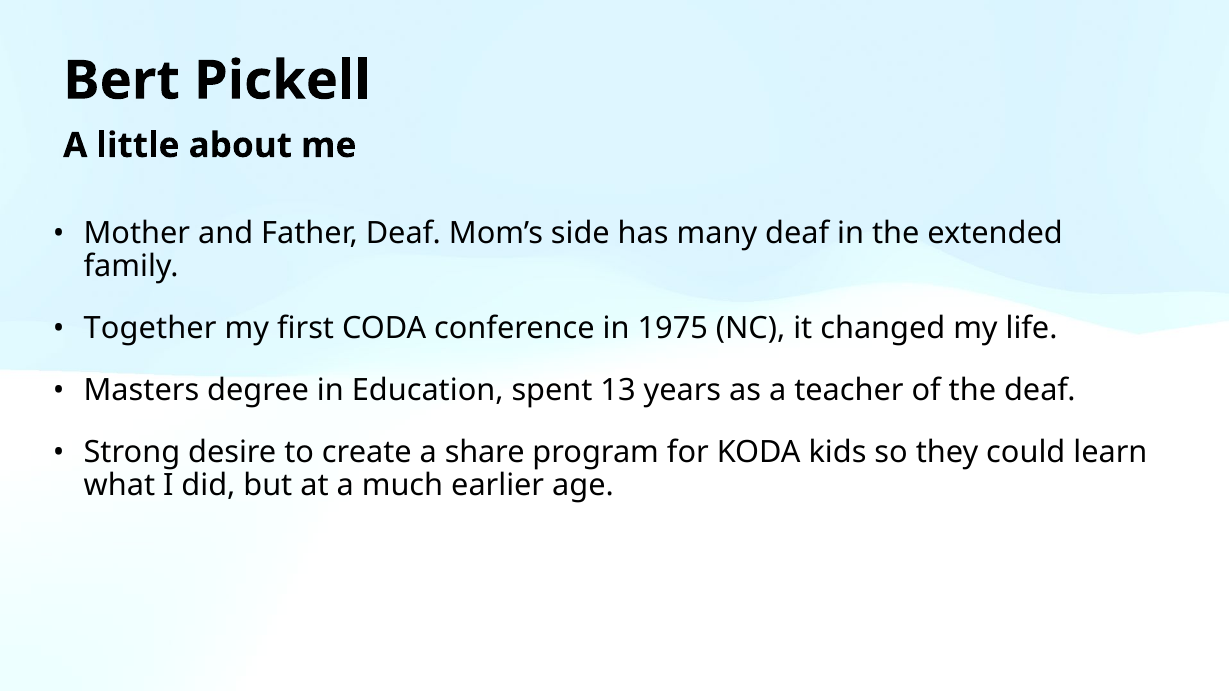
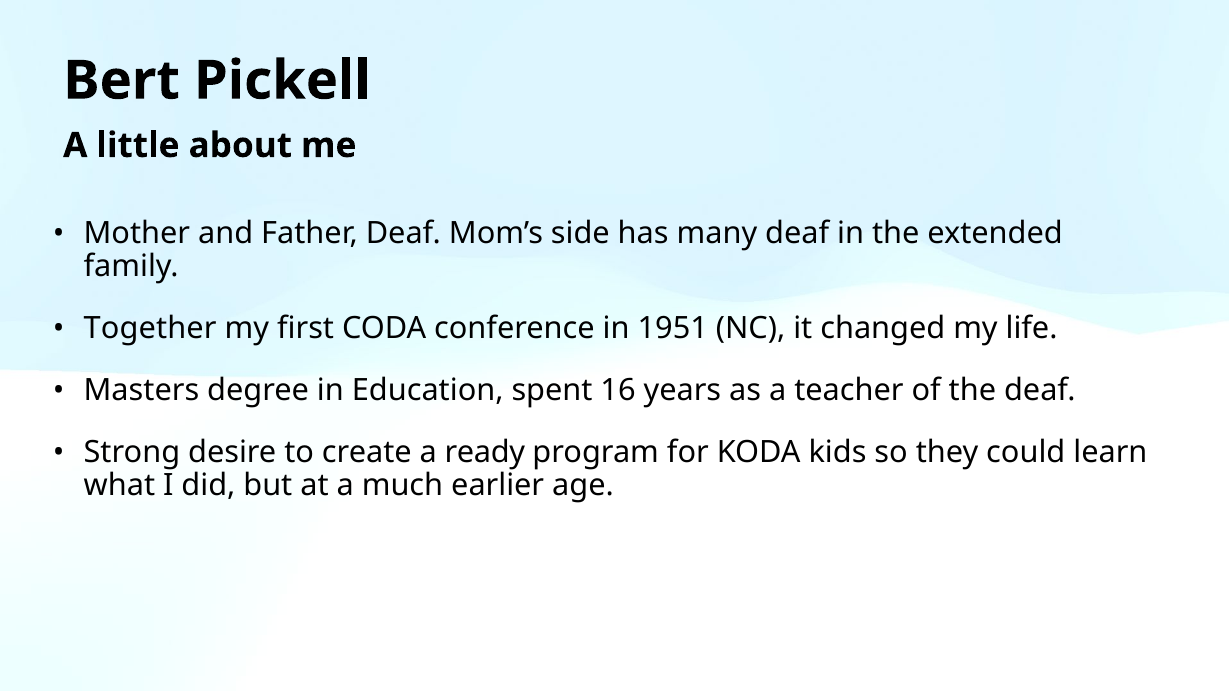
1975: 1975 -> 1951 (673, 328)
13: 13 -> 16 (618, 390)
share: share -> ready (485, 452)
